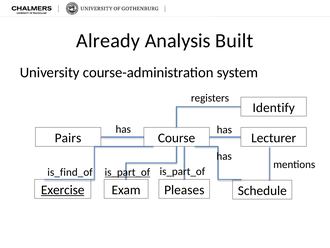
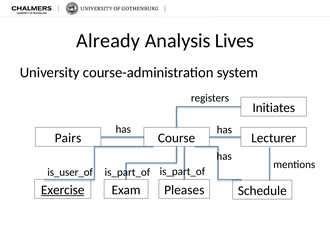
Built: Built -> Lives (234, 41)
Identify: Identify -> Initiates (274, 107)
is_find_of: is_find_of -> is_user_of (70, 172)
is_part_of underline: present -> none (127, 172)
